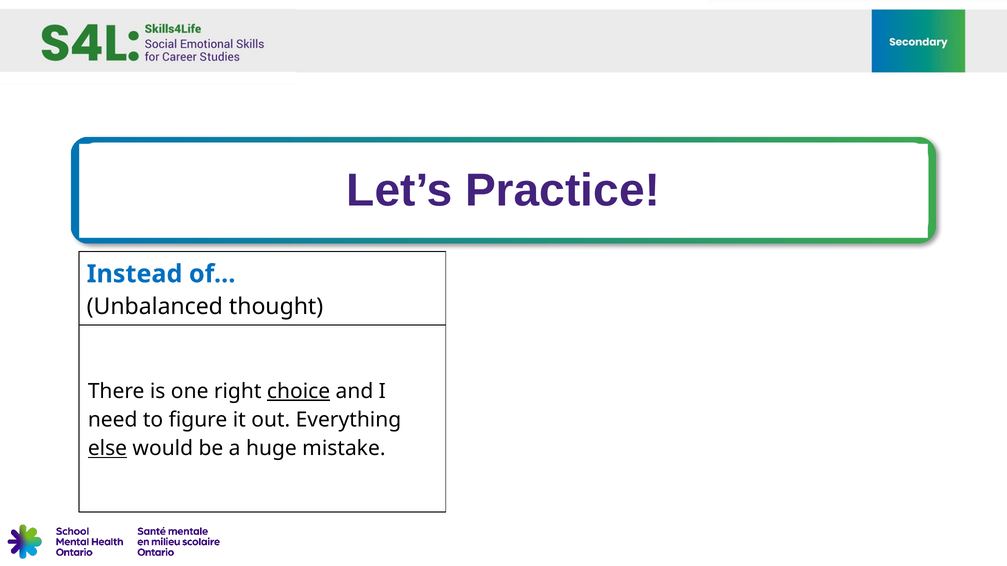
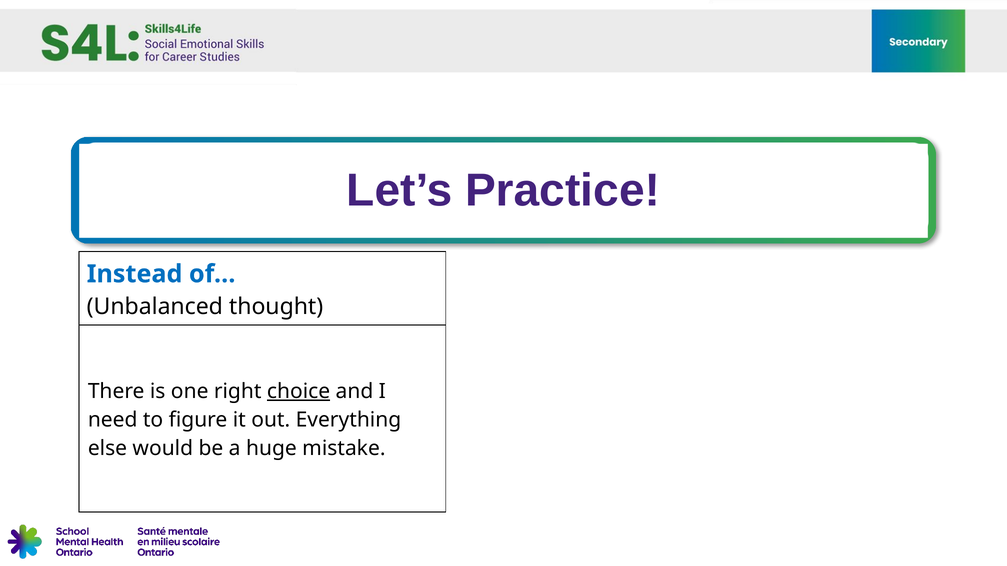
else underline: present -> none (107, 449)
